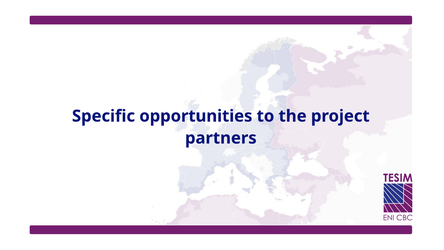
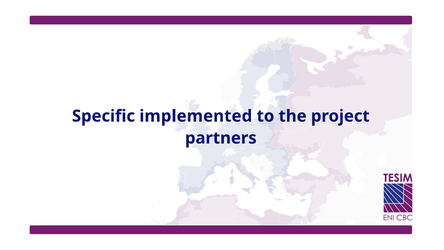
opportunities: opportunities -> implemented (196, 116)
